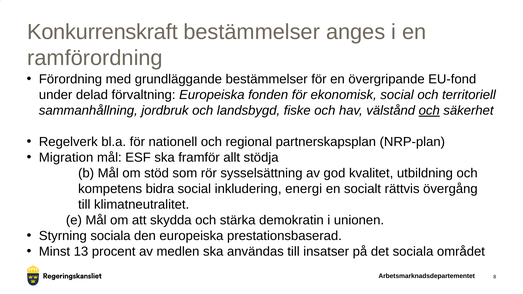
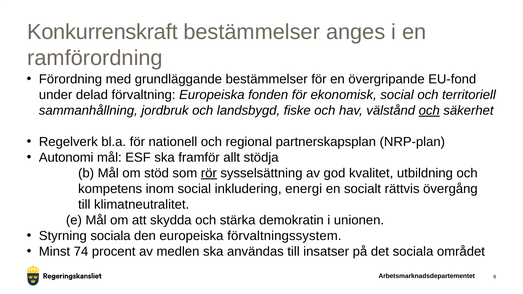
Migration: Migration -> Autonomi (66, 158)
rör underline: none -> present (209, 173)
bidra: bidra -> inom (160, 189)
prestationsbaserad: prestationsbaserad -> förvaltningssystem (284, 236)
13: 13 -> 74 (81, 252)
